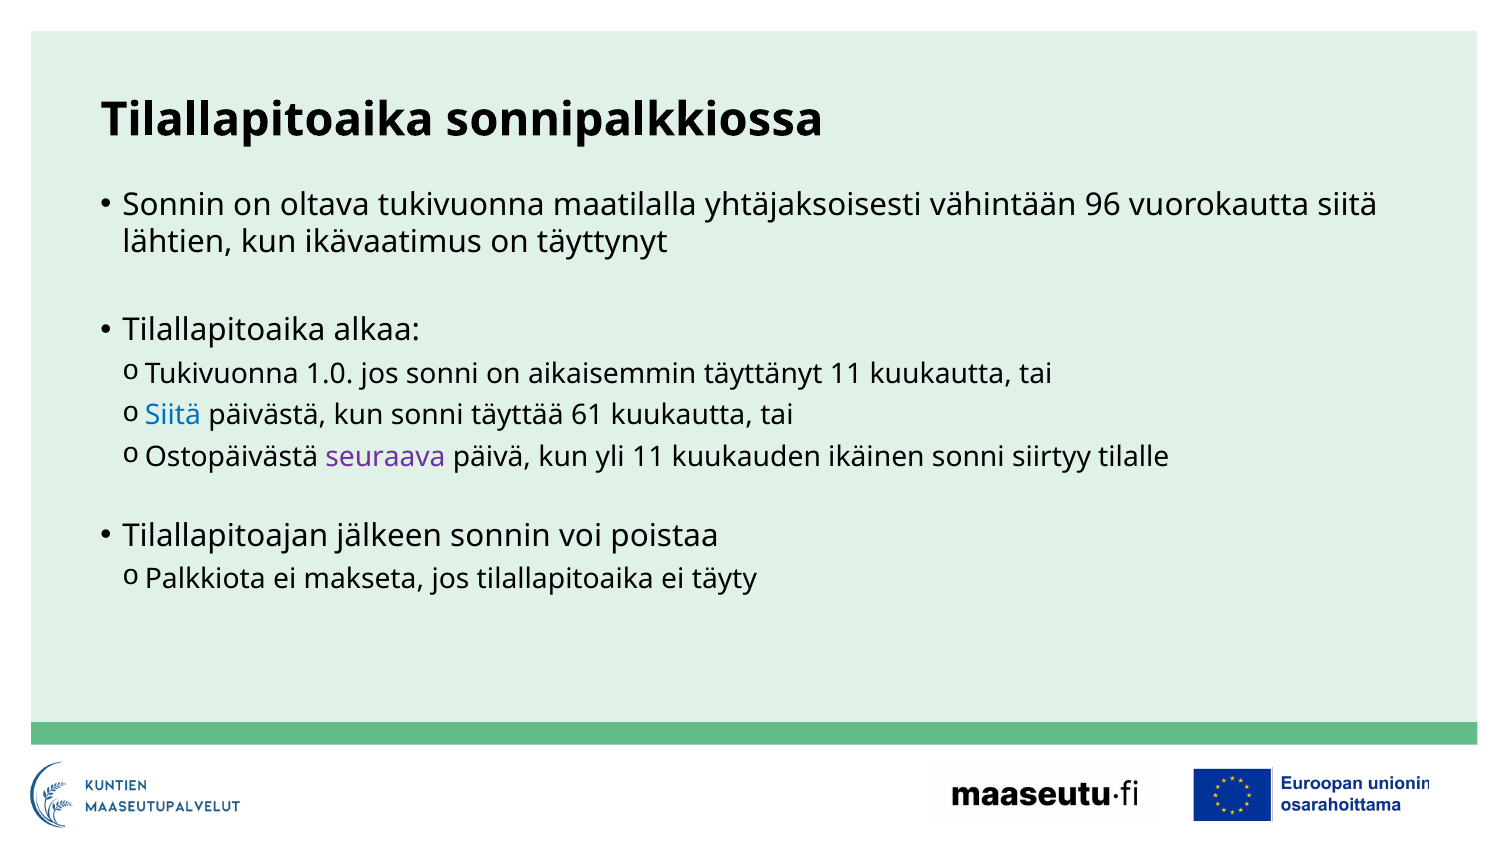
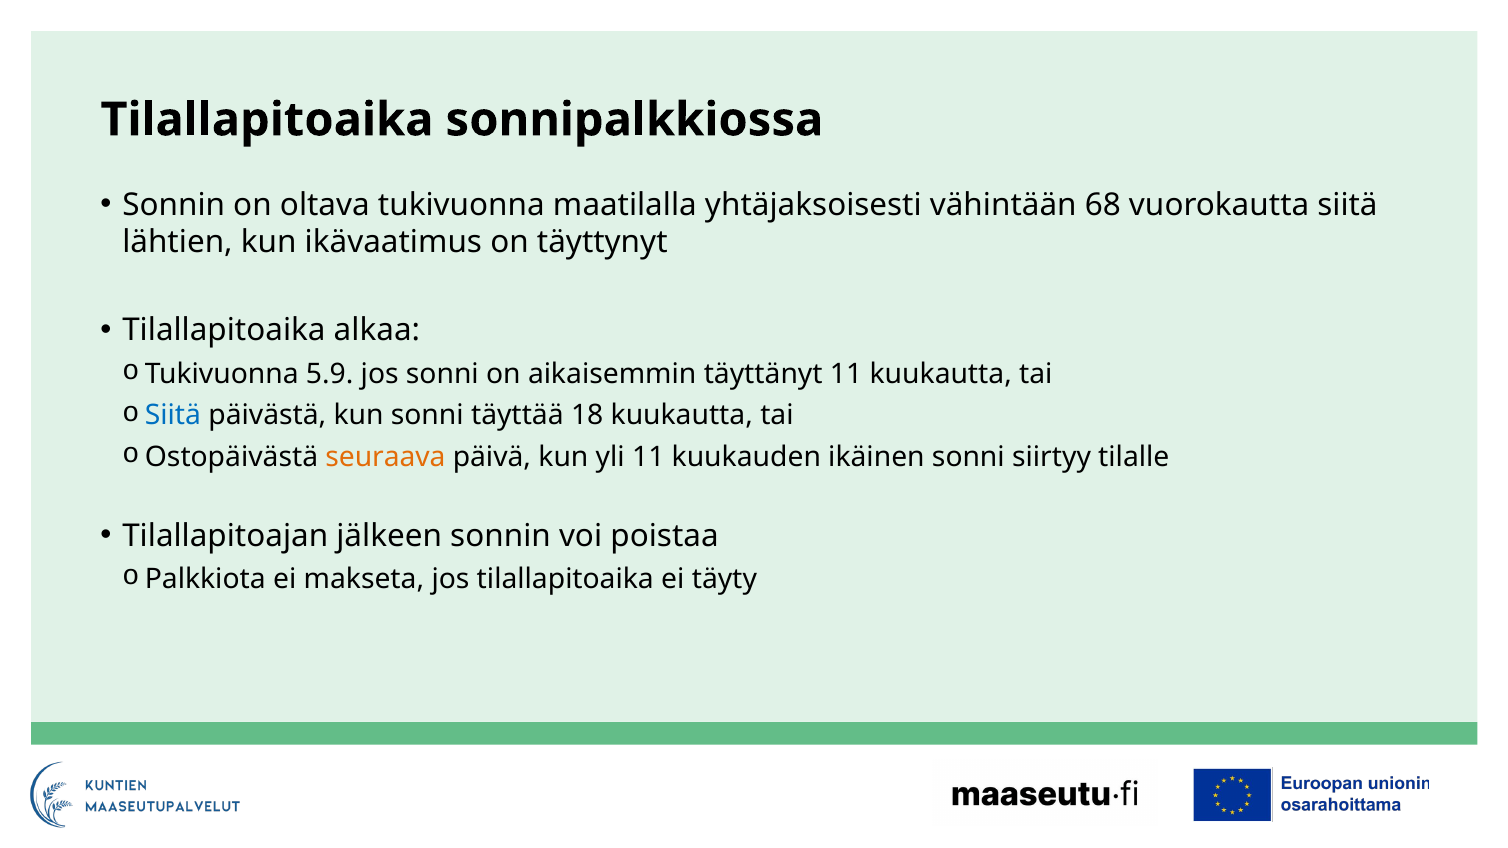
96: 96 -> 68 (1103, 205)
1.0: 1.0 -> 5.9 (330, 374)
61: 61 -> 18 (587, 416)
seuraava colour: purple -> orange (385, 458)
